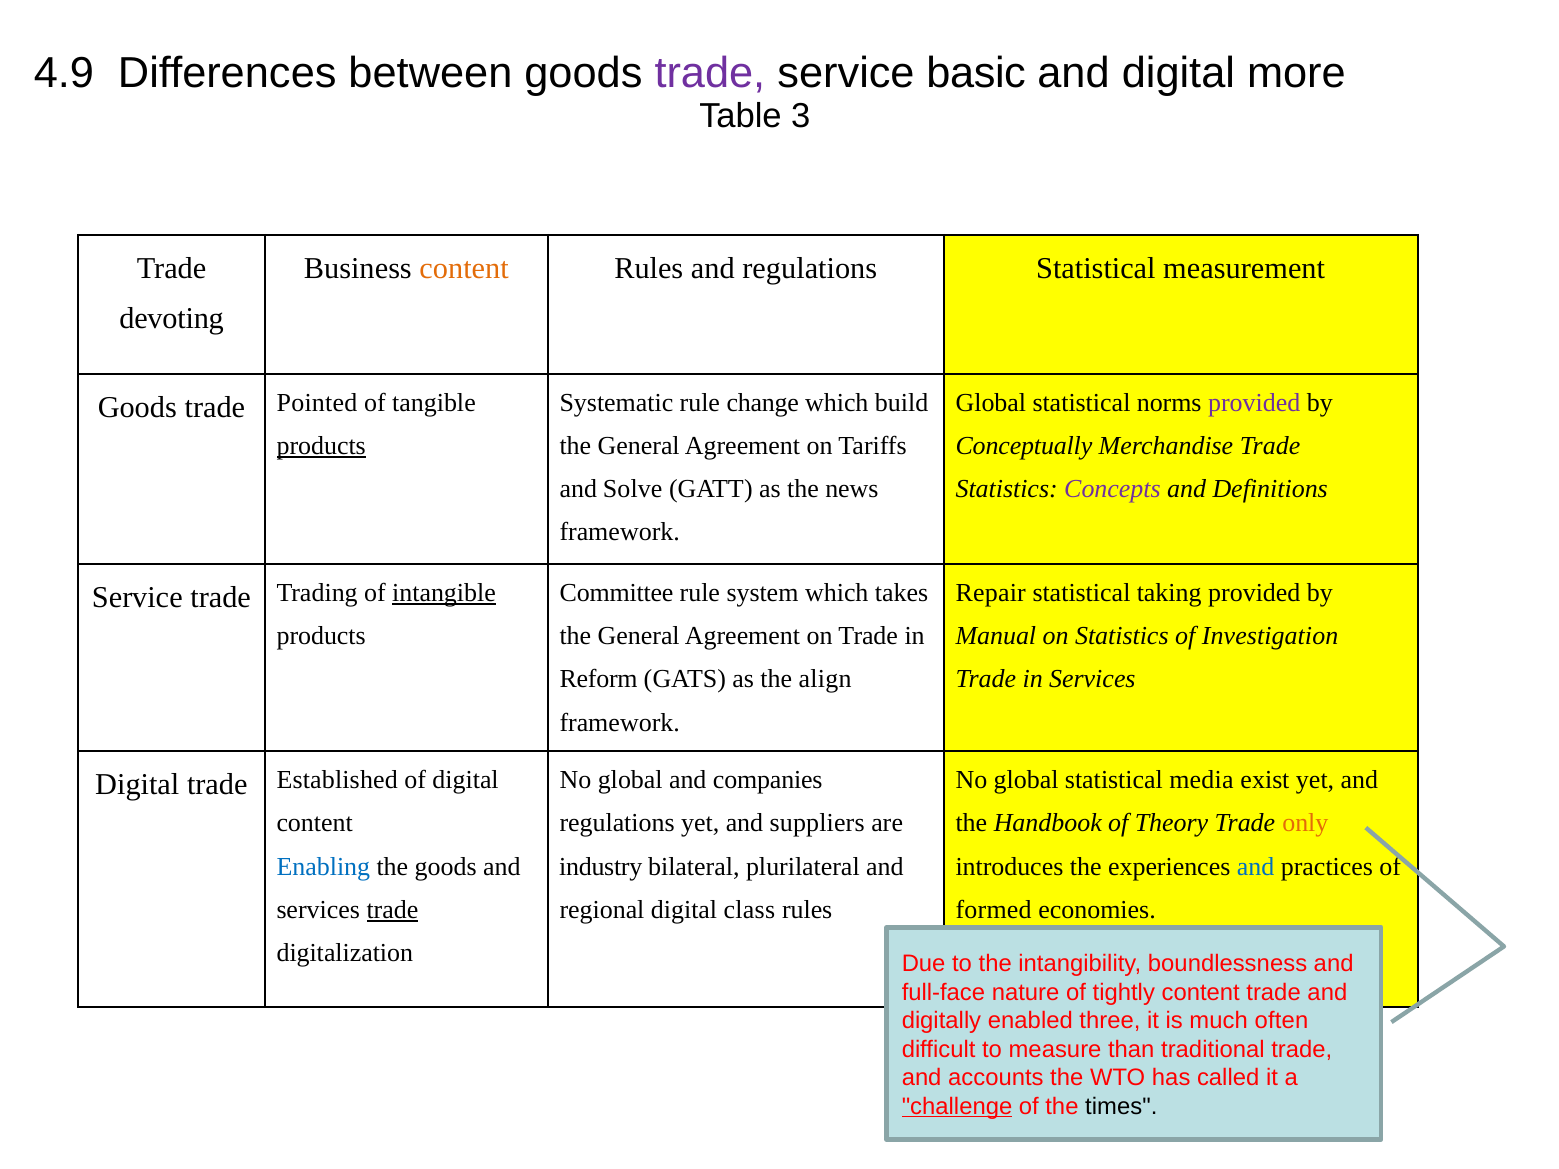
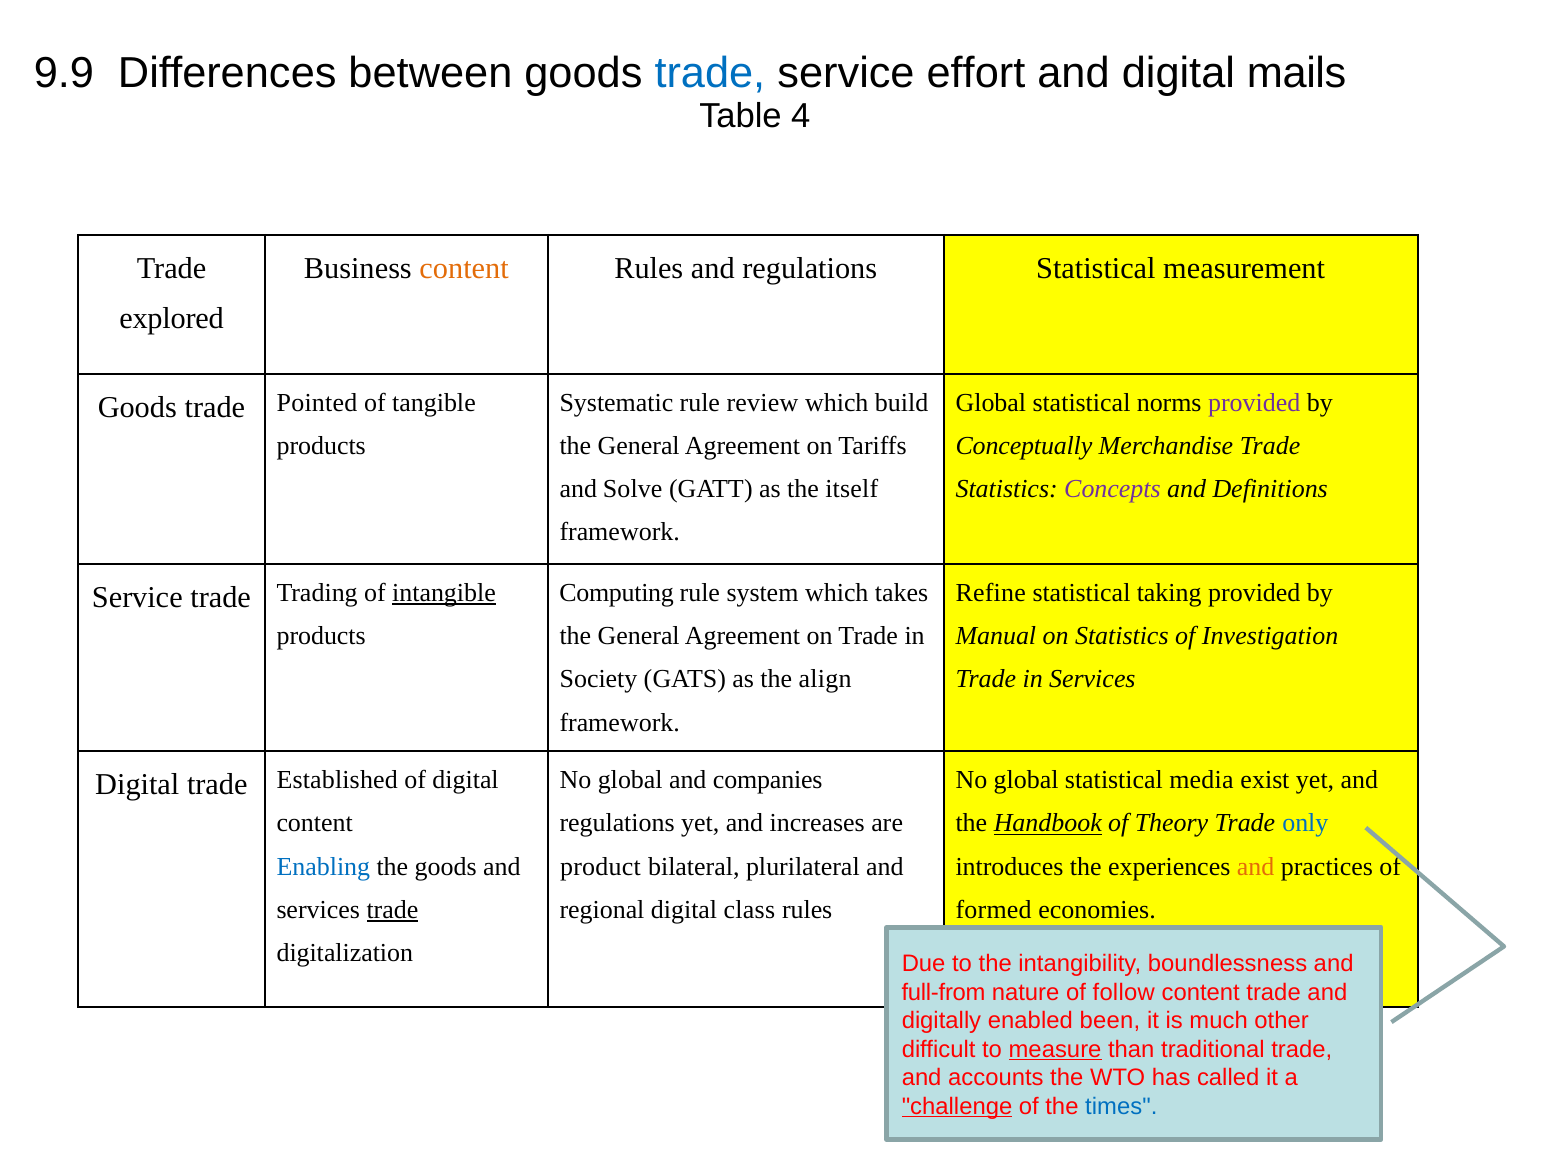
4.9: 4.9 -> 9.9 (64, 73)
trade colour: purple -> blue (710, 73)
basic: basic -> effort (976, 73)
more: more -> mails (1297, 73)
3: 3 -> 4 (801, 116)
devoting: devoting -> explored (172, 319)
change: change -> review (762, 403)
products underline: present -> none (321, 446)
news: news -> itself (852, 489)
Committee: Committee -> Computing (617, 593)
Repair: Repair -> Refine (991, 593)
Reform: Reform -> Society (598, 679)
suppliers: suppliers -> increases (817, 823)
Handbook underline: none -> present (1048, 823)
only colour: orange -> blue (1305, 823)
industry: industry -> product (600, 867)
and colour: blue -> orange (1256, 867)
full-face: full-face -> full-from (944, 992)
tightly: tightly -> follow (1124, 992)
three: three -> been (1110, 1021)
often: often -> other (1282, 1021)
measure underline: none -> present (1055, 1050)
times colour: black -> blue (1121, 1107)
